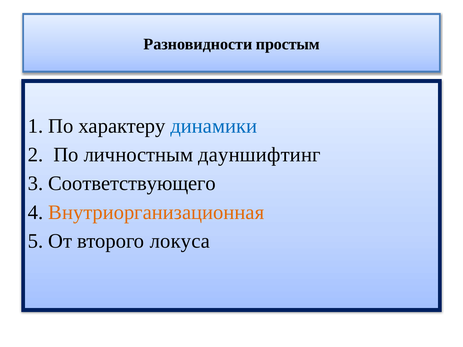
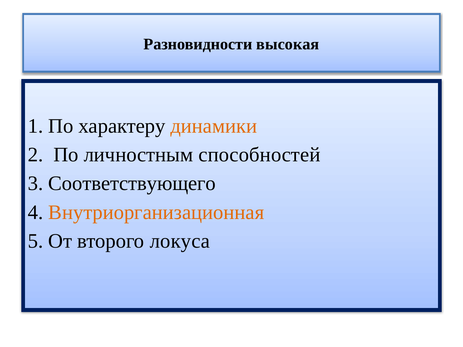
простым: простым -> высокая (288, 44)
динамики colour: blue -> orange (214, 126)
дауншифтинг: дауншифтинг -> способностей (259, 155)
